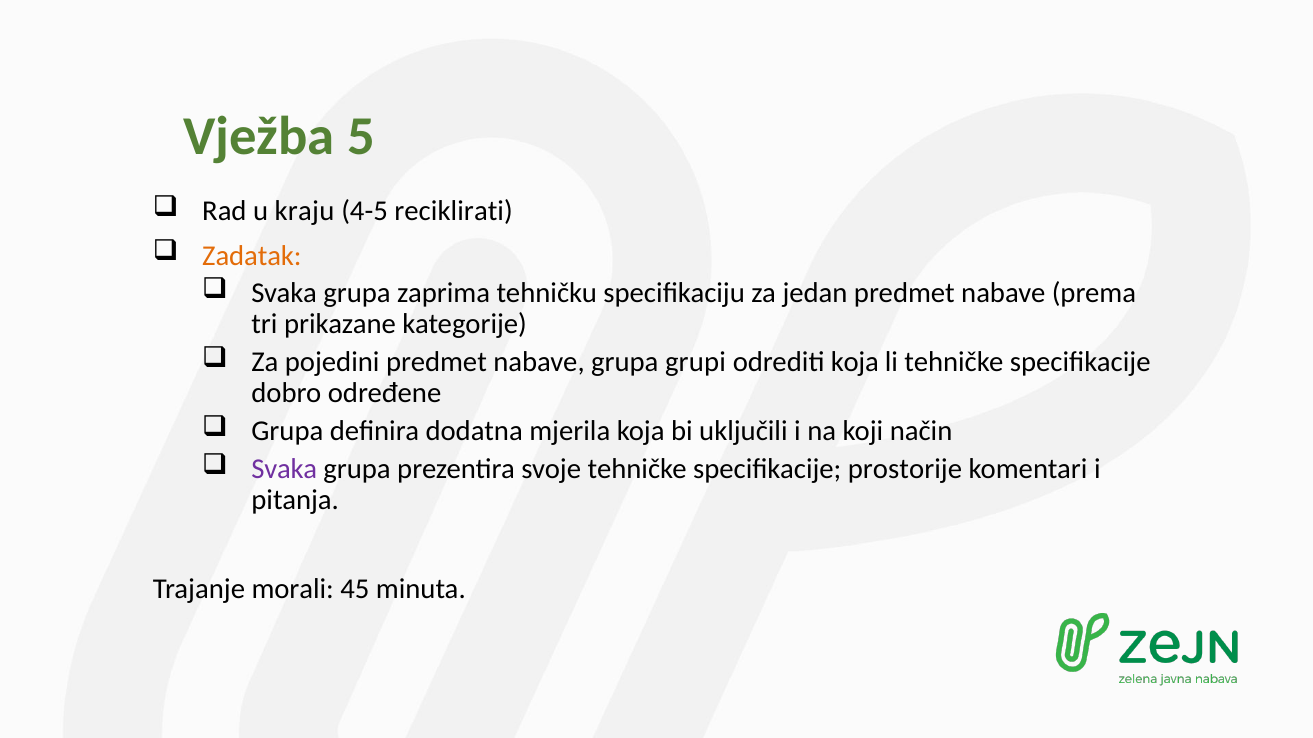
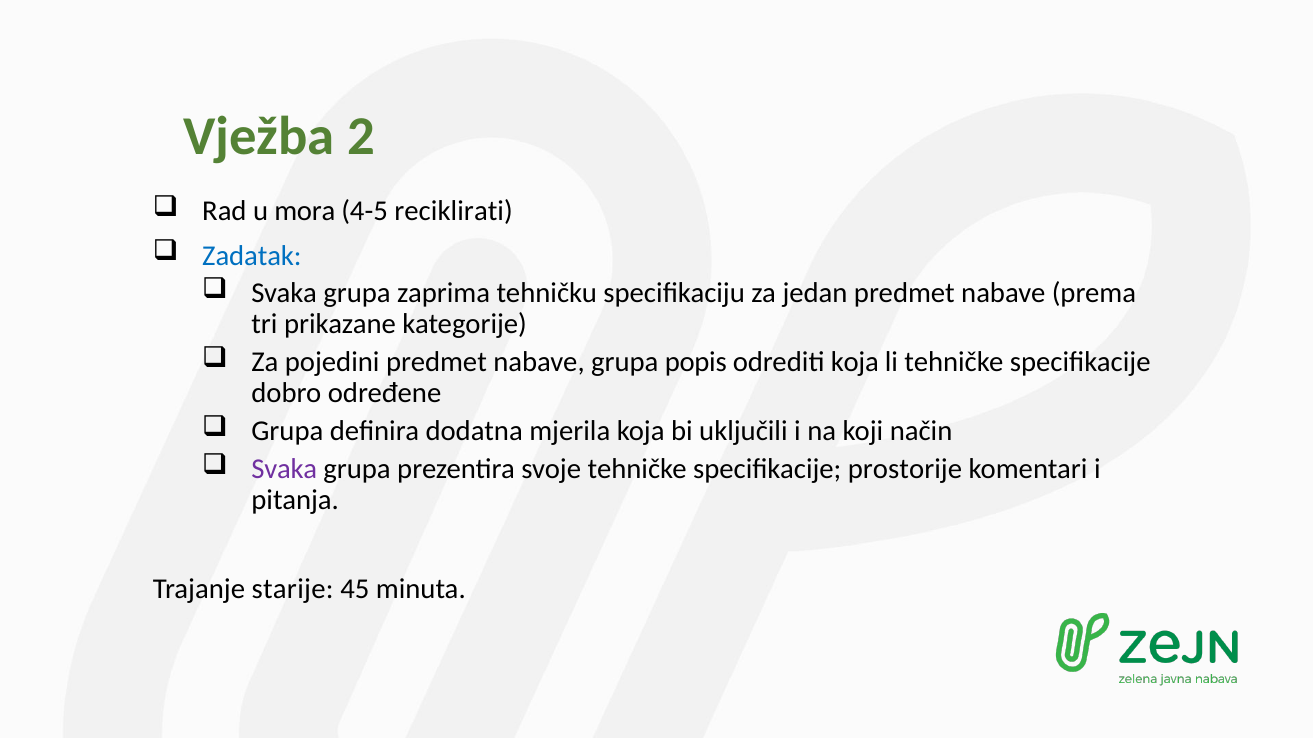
5: 5 -> 2 (361, 137)
kraju: kraju -> mora (305, 211)
Zadatak colour: orange -> blue (252, 256)
grupi: grupi -> popis (696, 363)
morali: morali -> starije (293, 590)
